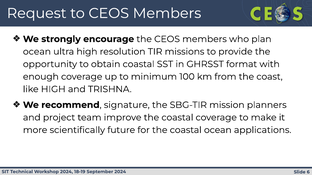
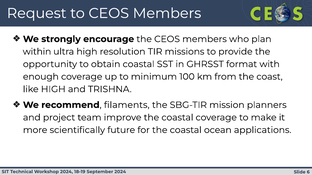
ocean: ocean -> within (37, 52)
signature: signature -> filaments (127, 105)
